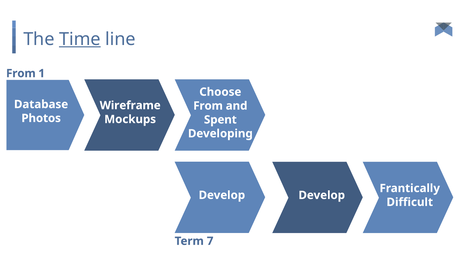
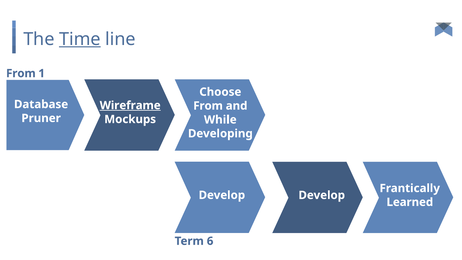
Wireframe underline: none -> present (130, 105)
Photos: Photos -> Pruner (41, 118)
Spent: Spent -> While (220, 120)
Difficult: Difficult -> Learned (410, 202)
7: 7 -> 6 (210, 241)
